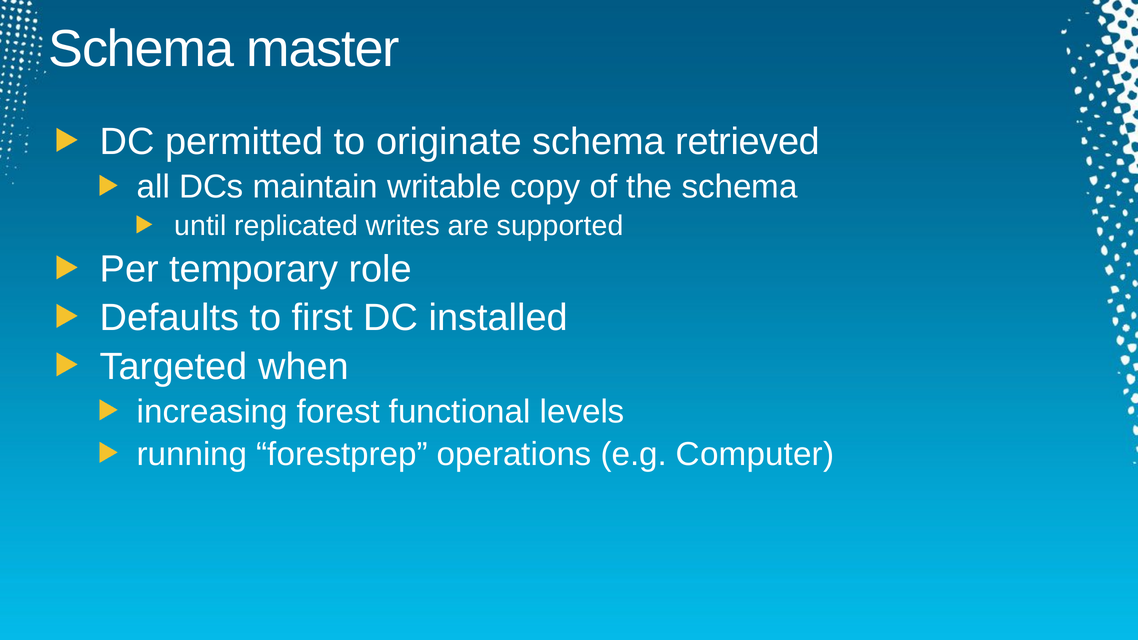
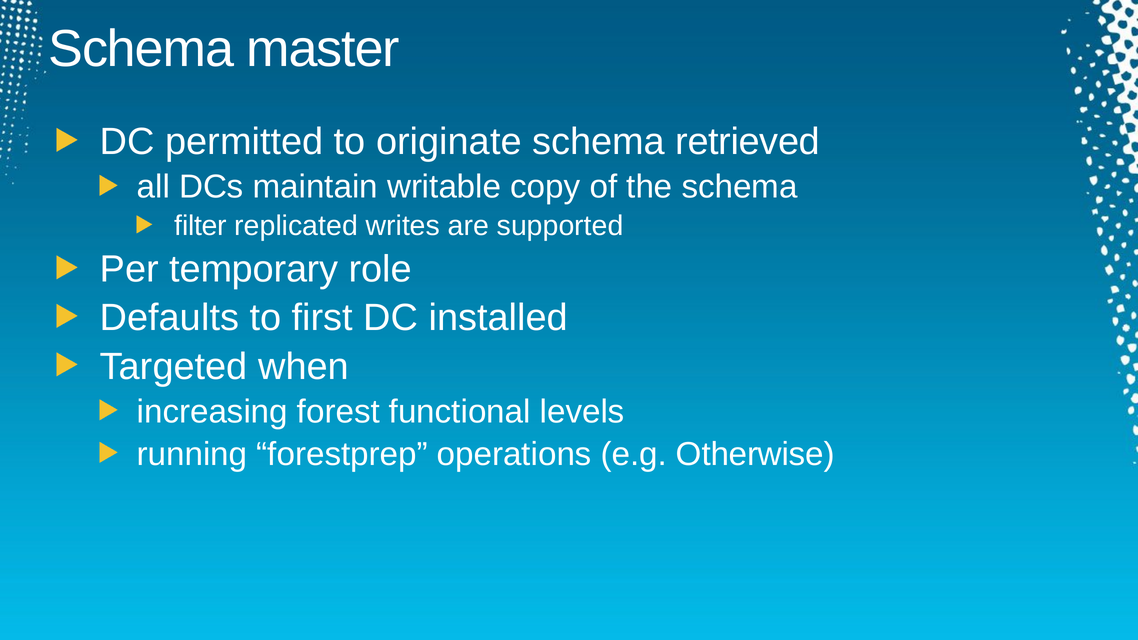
until: until -> filter (201, 226)
Computer: Computer -> Otherwise (755, 454)
